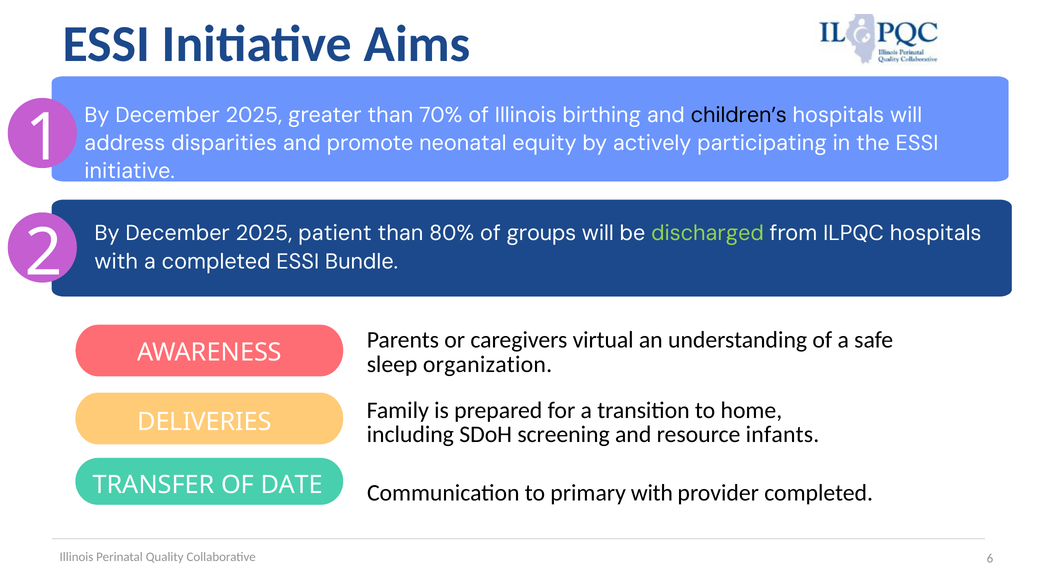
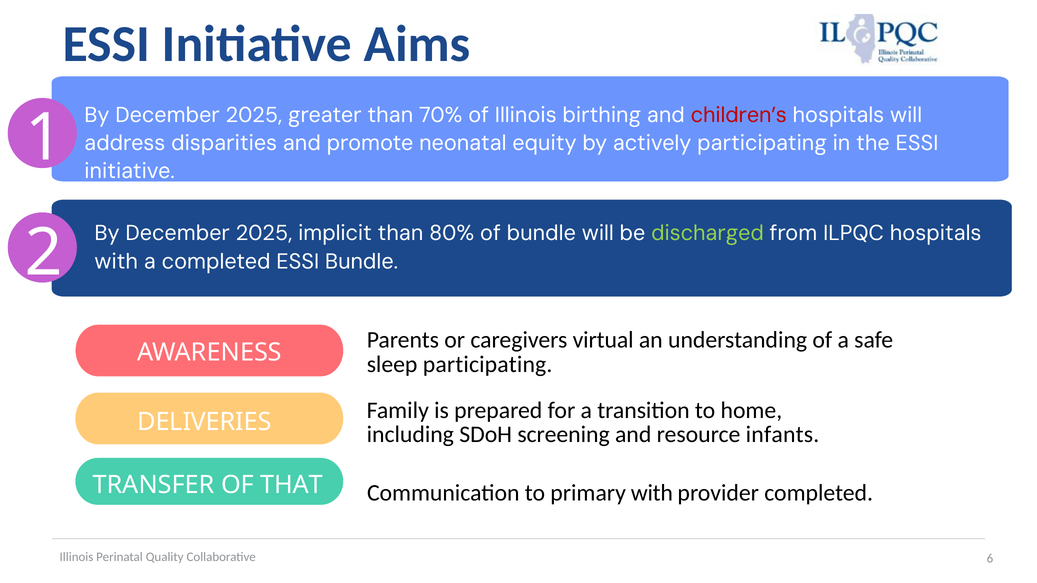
children’s colour: black -> red (739, 115)
patient: patient -> implicit (335, 233)
of groups: groups -> bundle (541, 233)
sleep organization: organization -> participating (488, 364)
DATE: DATE -> THAT (292, 485)
